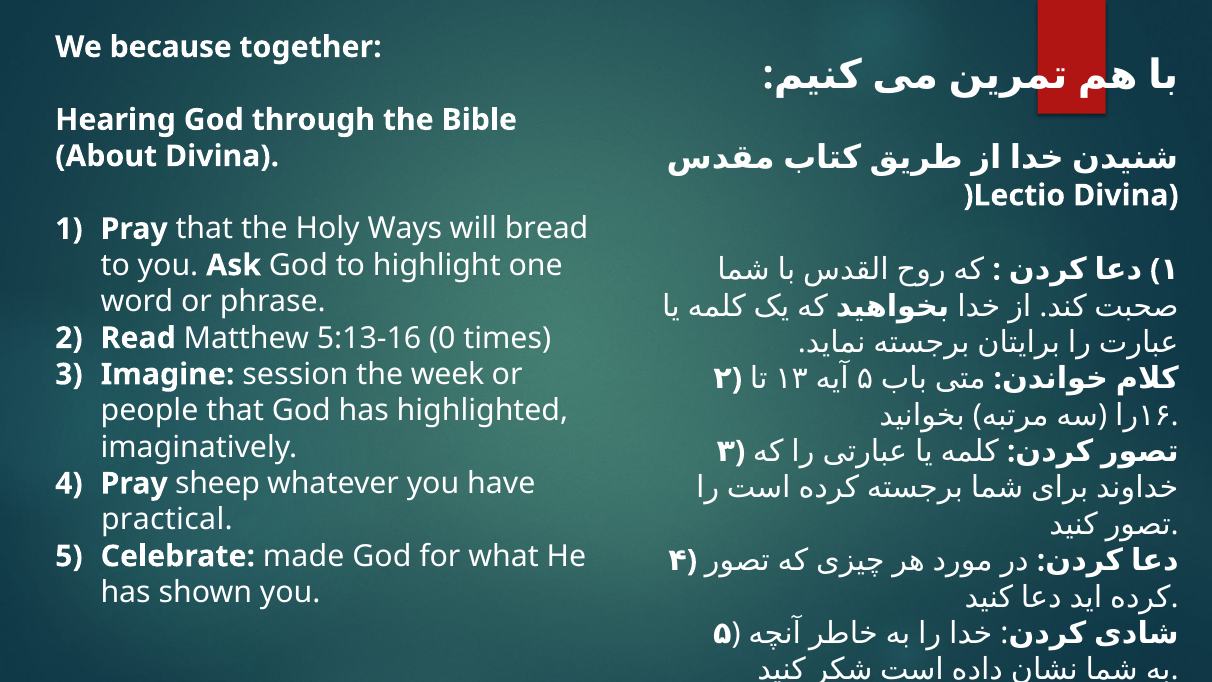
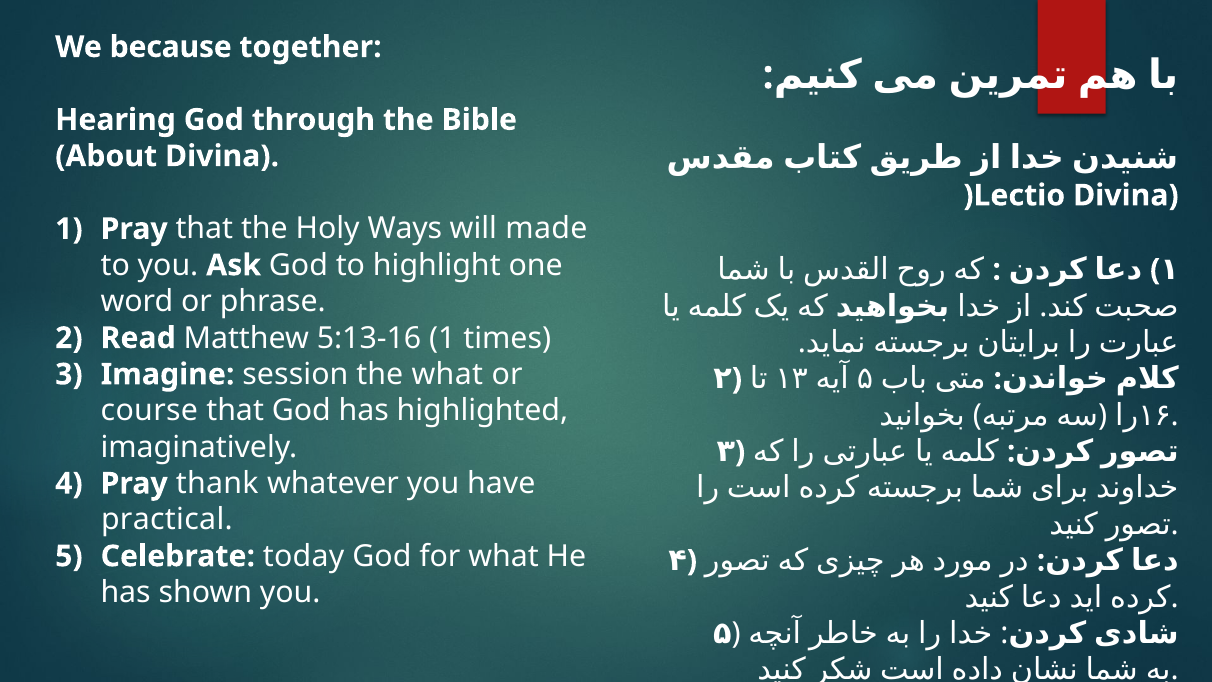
bread: bread -> made (546, 229)
5:13-16 0: 0 -> 1 (442, 338)
the week: week -> what (447, 374)
people: people -> course (149, 411)
sheep: sheep -> thank (217, 483)
made: made -> today (304, 556)
